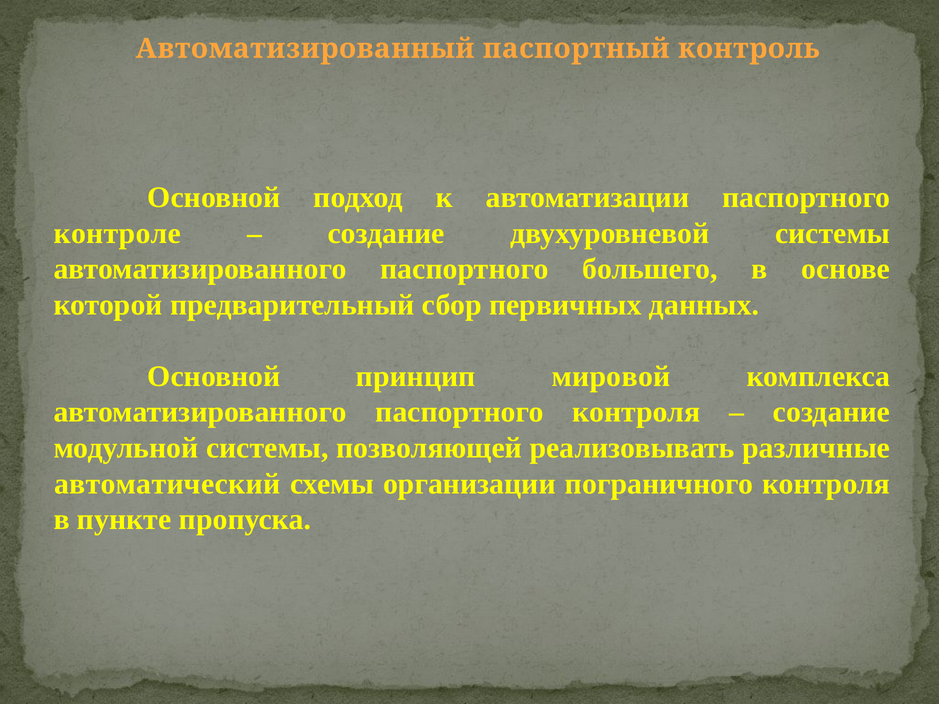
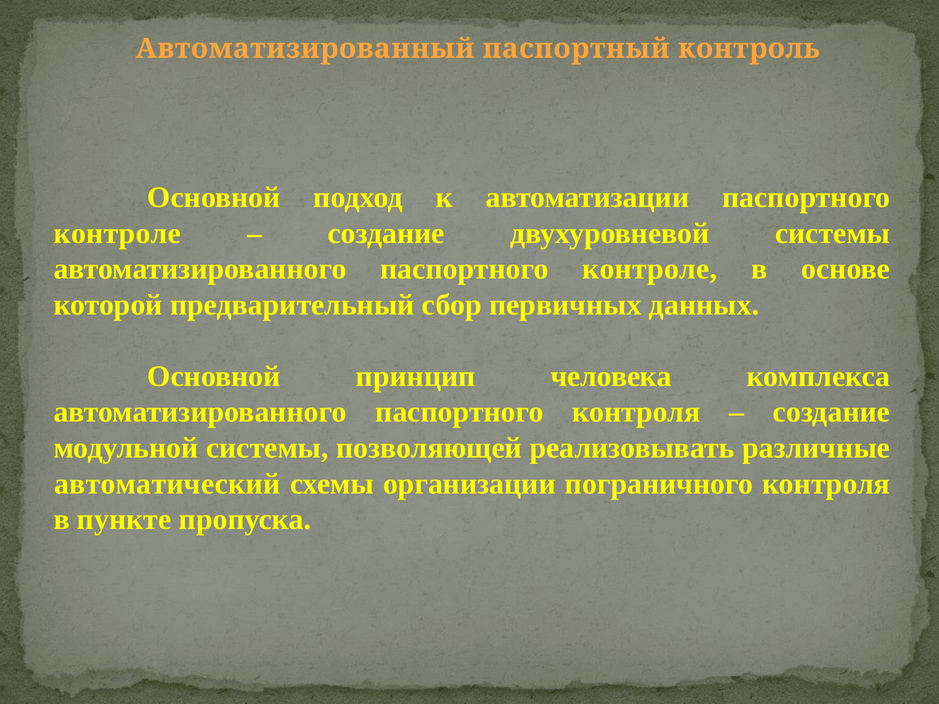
автоматизированного паспортного большего: большего -> контроле (650, 269)
мировой: мировой -> человека (611, 377)
